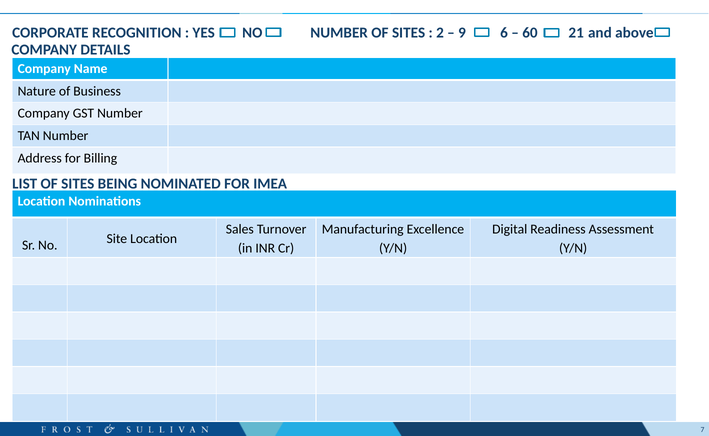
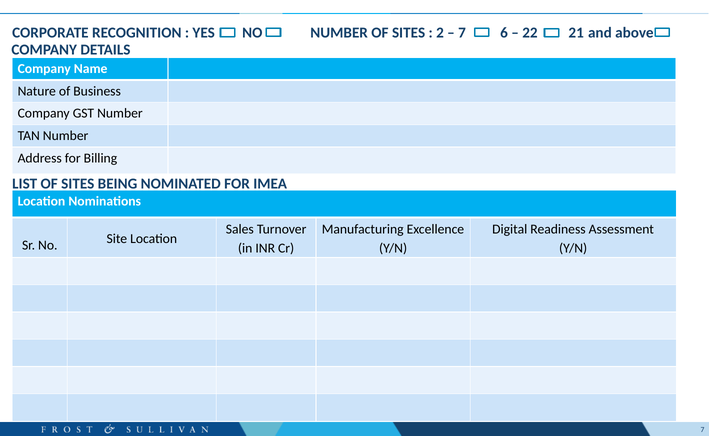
9: 9 -> 7 (462, 33)
60: 60 -> 22 (530, 33)
